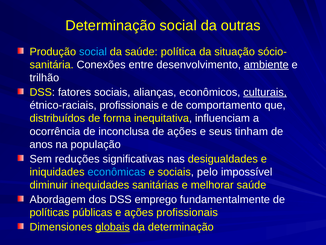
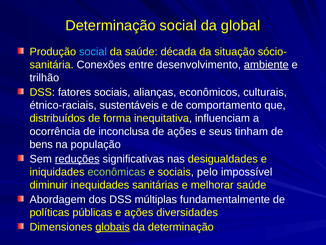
outras: outras -> global (241, 26)
política: política -> década (178, 52)
culturais underline: present -> none (265, 92)
étnico-raciais profissionais: profissionais -> sustentáveis (129, 105)
anos: anos -> bens (41, 144)
reduções underline: none -> present (77, 159)
econômicas colour: light blue -> light green (117, 172)
emprego: emprego -> múltiplas (156, 199)
ações profissionais: profissionais -> diversidades (187, 212)
